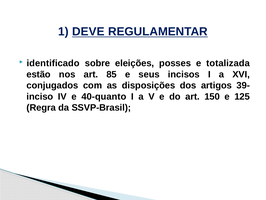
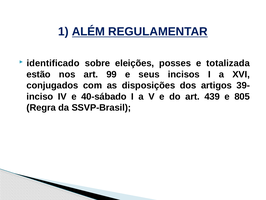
DEVE: DEVE -> ALÉM (88, 32)
85: 85 -> 99 (112, 74)
40-quanto: 40-quanto -> 40-sábado (104, 96)
150: 150 -> 439 (212, 96)
125: 125 -> 805 (242, 96)
